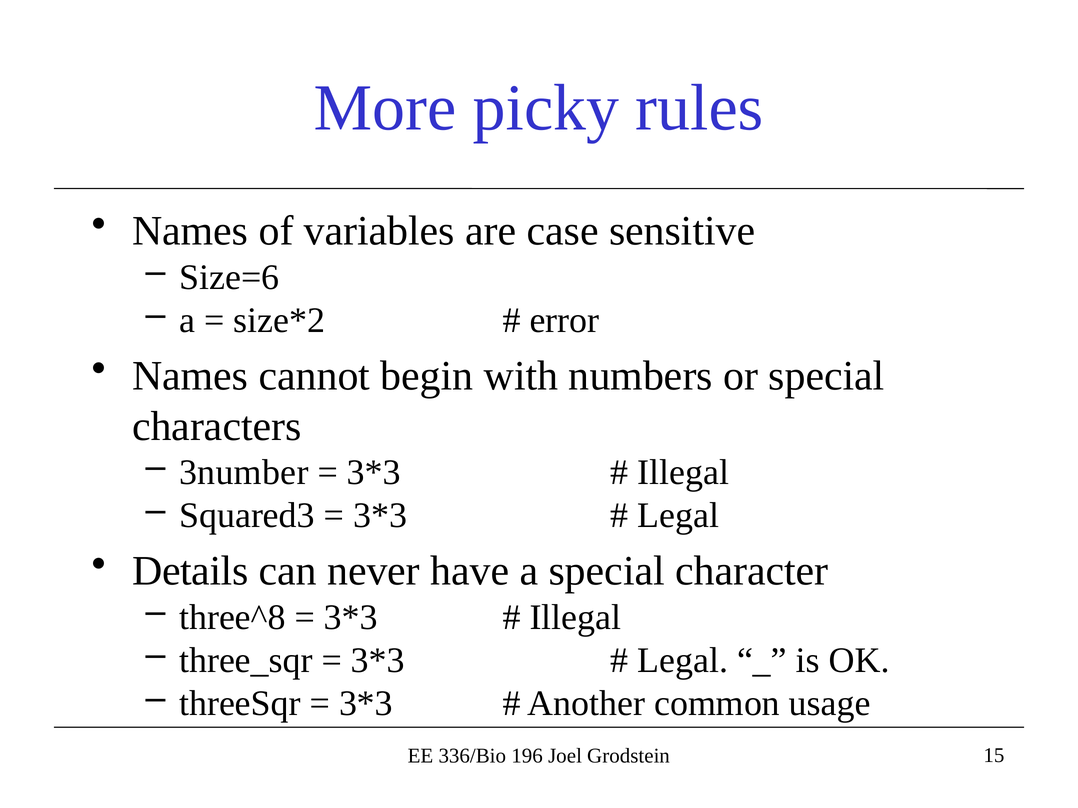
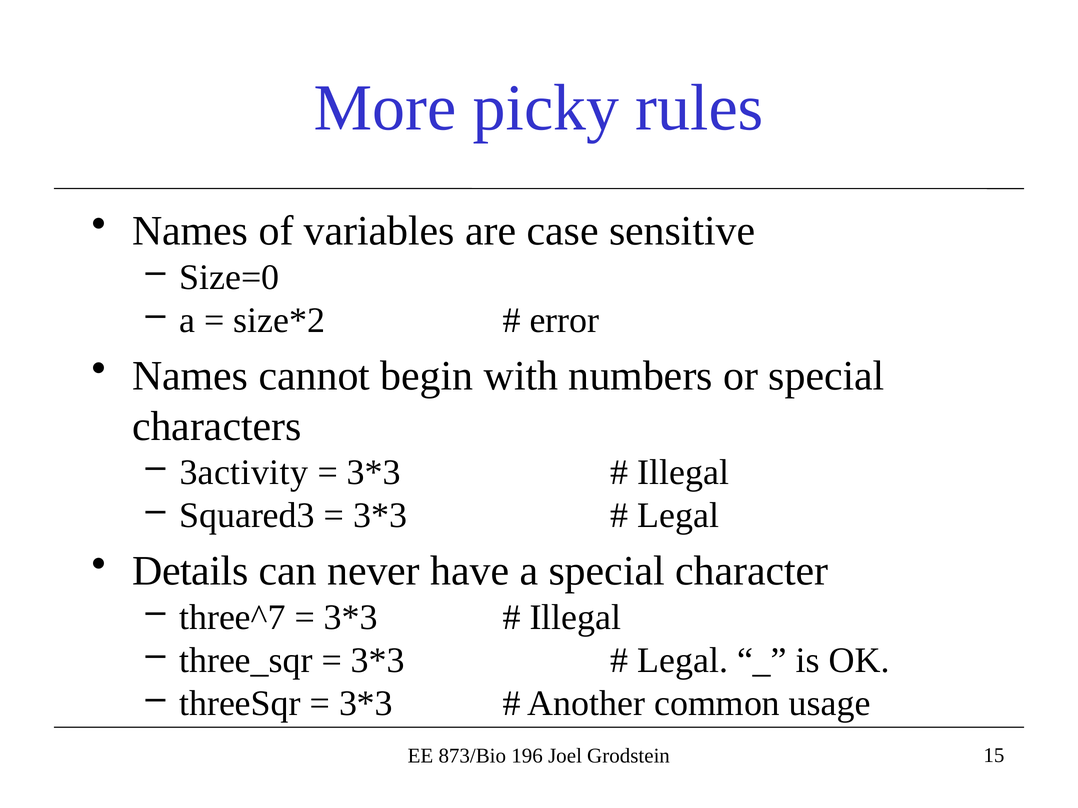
Size=6: Size=6 -> Size=0 (229, 277)
3number: 3number -> 3activity (244, 473)
three^8: three^8 -> three^7 (232, 618)
336/Bio: 336/Bio -> 873/Bio (472, 756)
